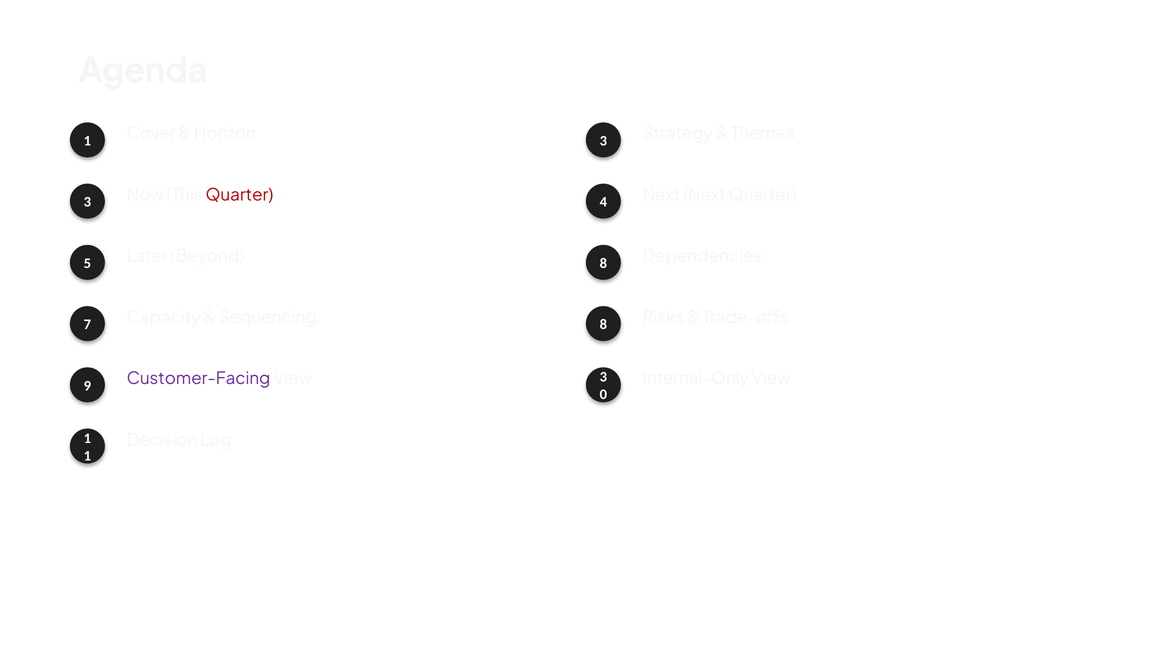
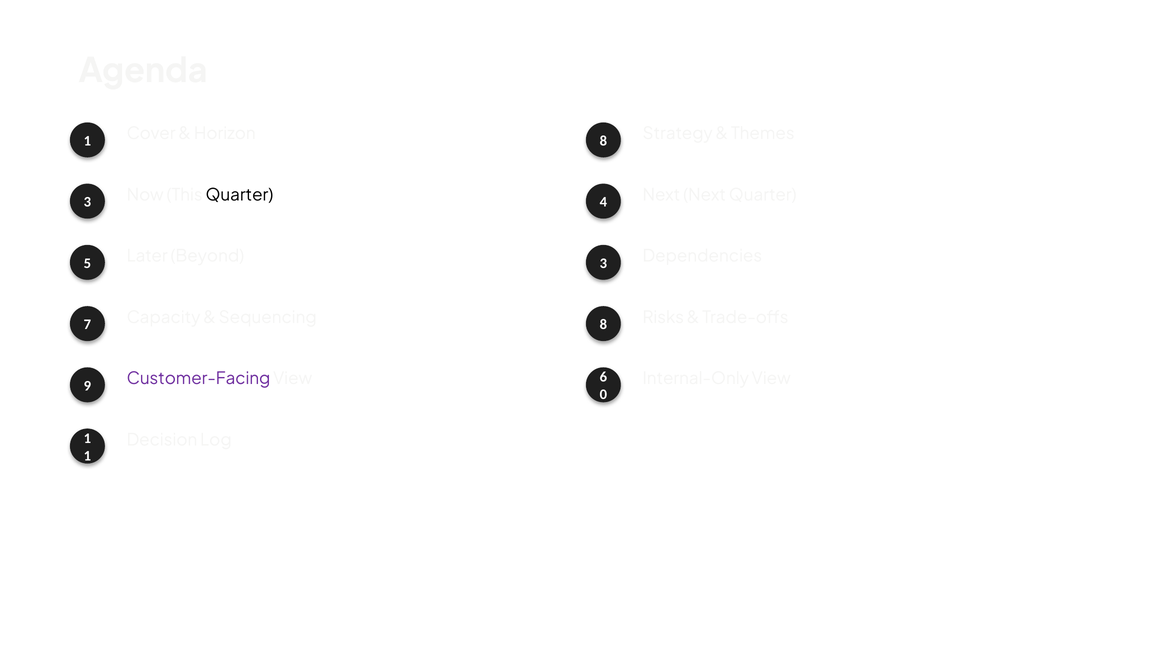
Horizon 3: 3 -> 8 (603, 141)
Quarter colour: red -> black (239, 195)
Beyond 8: 8 -> 3 (603, 263)
View 3: 3 -> 6 (603, 377)
